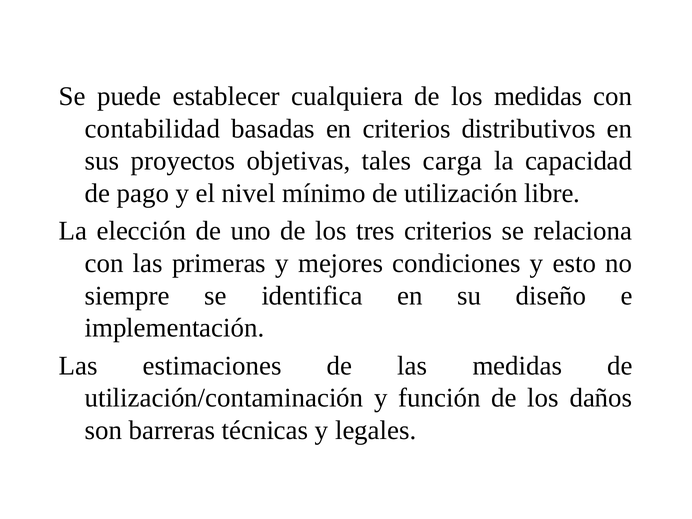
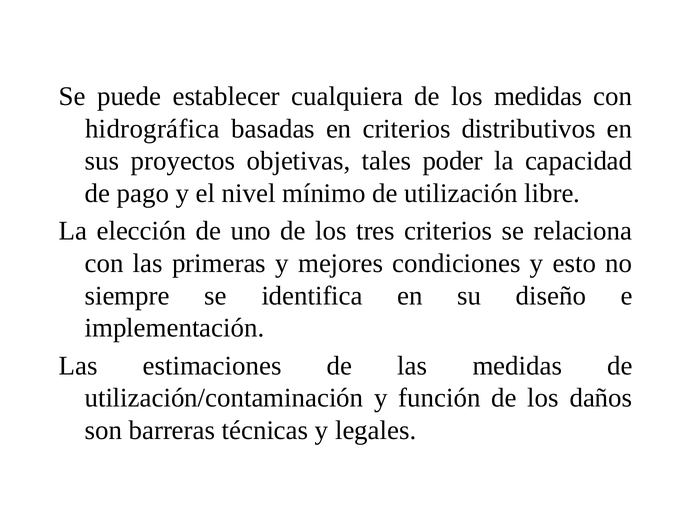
contabilidad: contabilidad -> hidrográfica (152, 129)
carga: carga -> poder (453, 161)
